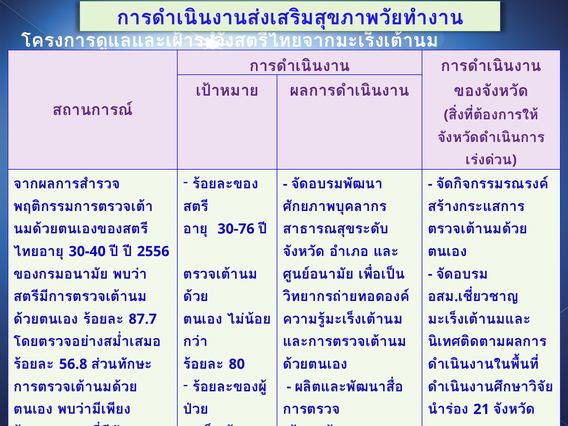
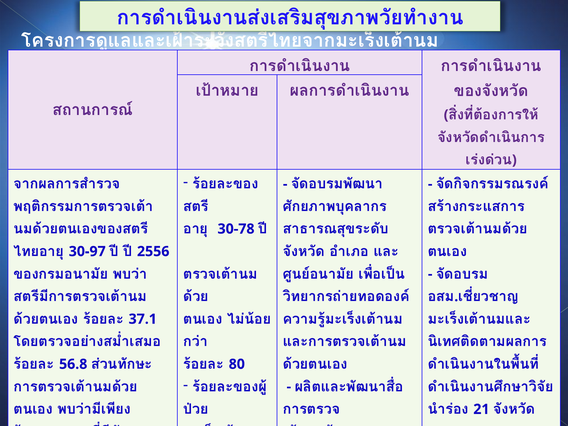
30-76: 30-76 -> 30-78 (236, 229)
30-40: 30-40 -> 30-97 (87, 251)
87.7: 87.7 -> 37.1 (143, 319)
